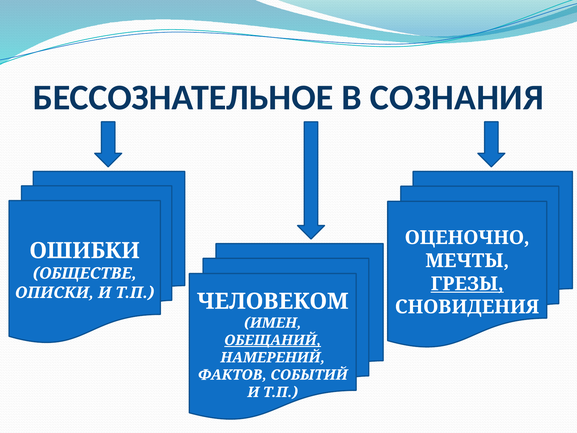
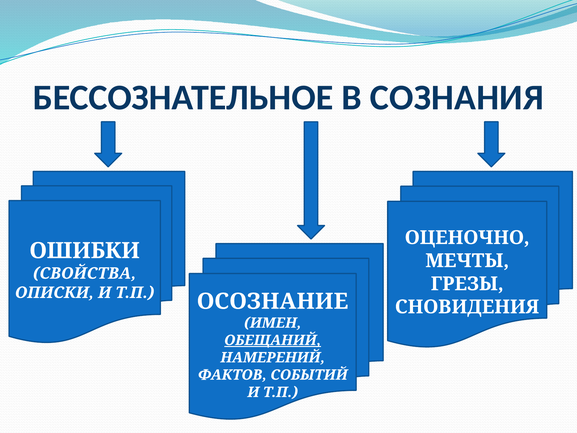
ОБЩЕСТВЕ: ОБЩЕСТВЕ -> СВОЙСТВА (85, 273)
ГРЕЗЫ underline: present -> none (467, 284)
ЧЕЛОВЕКОМ: ЧЕЛОВЕКОМ -> ОСОЗНАНИЕ (273, 301)
